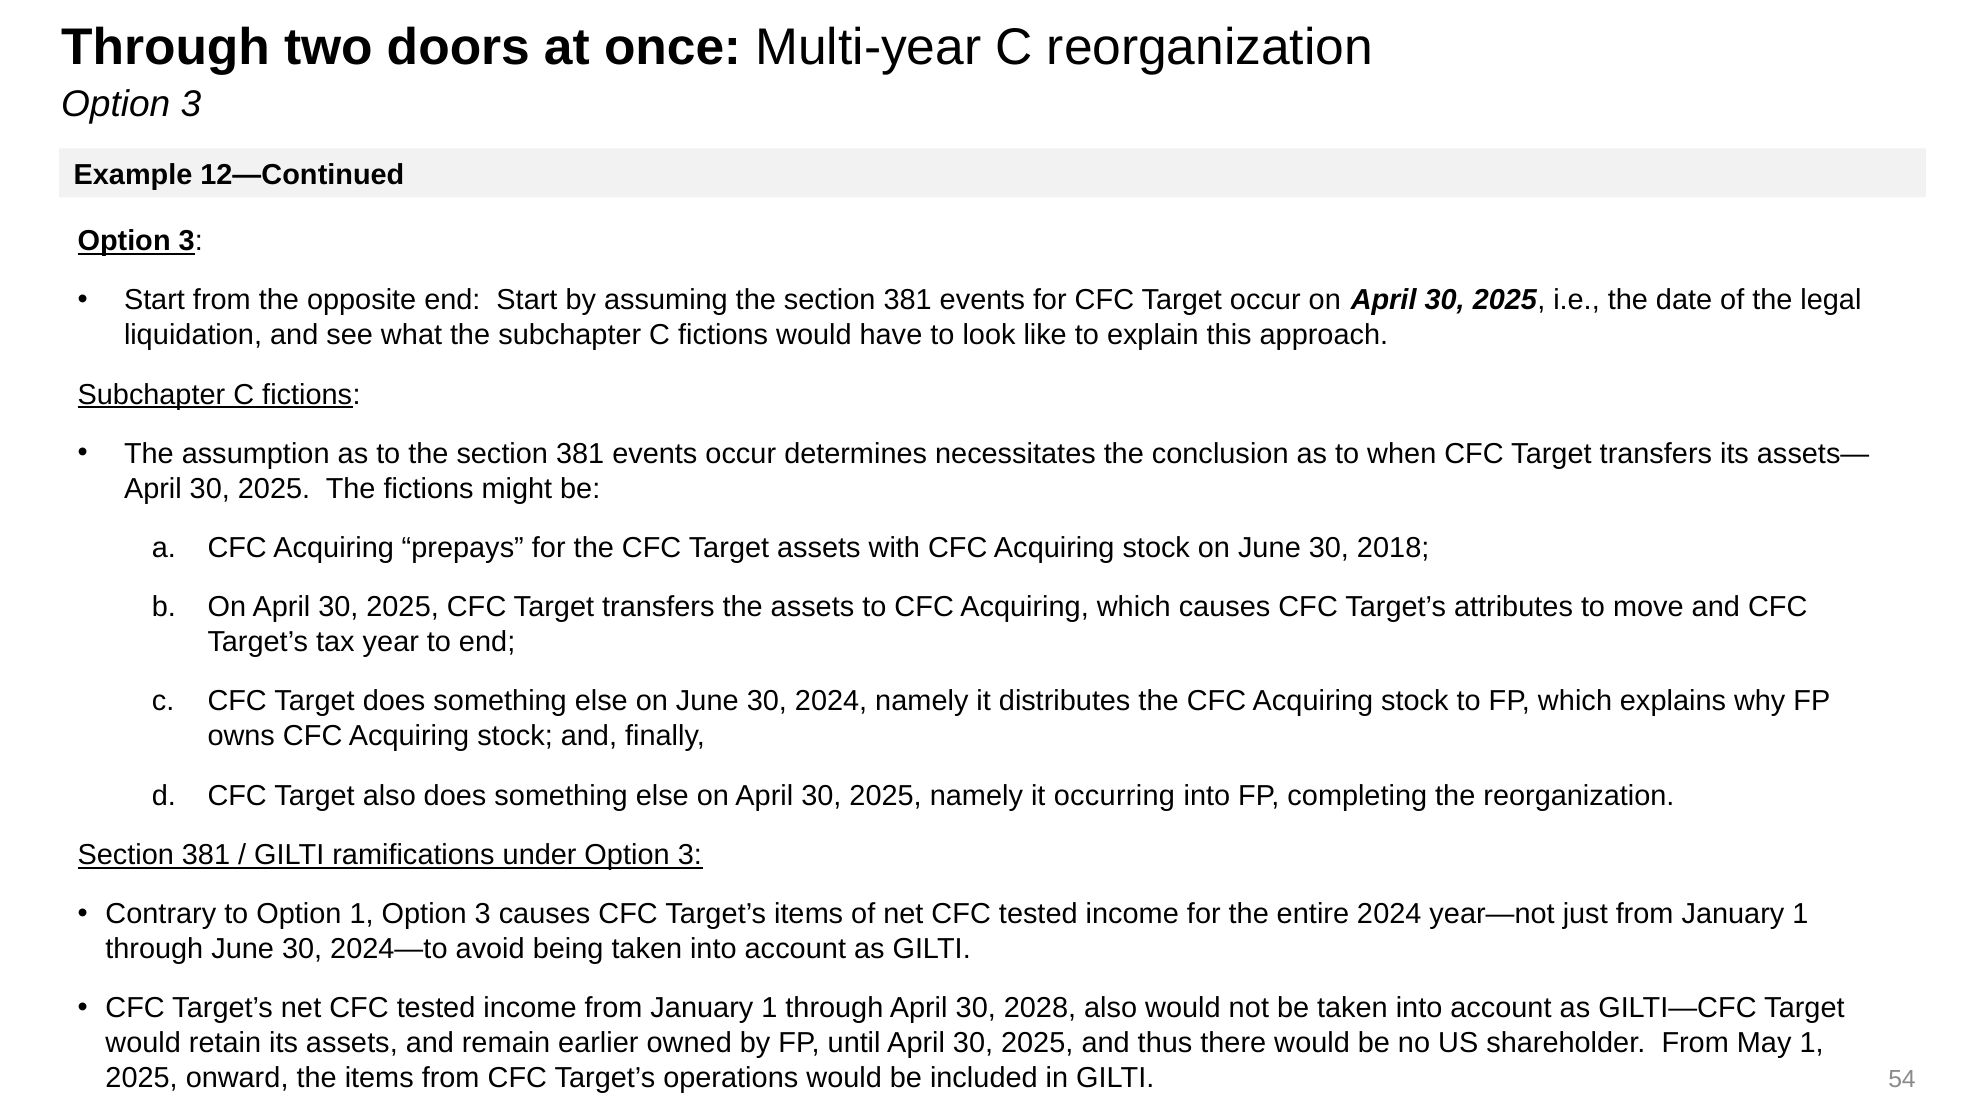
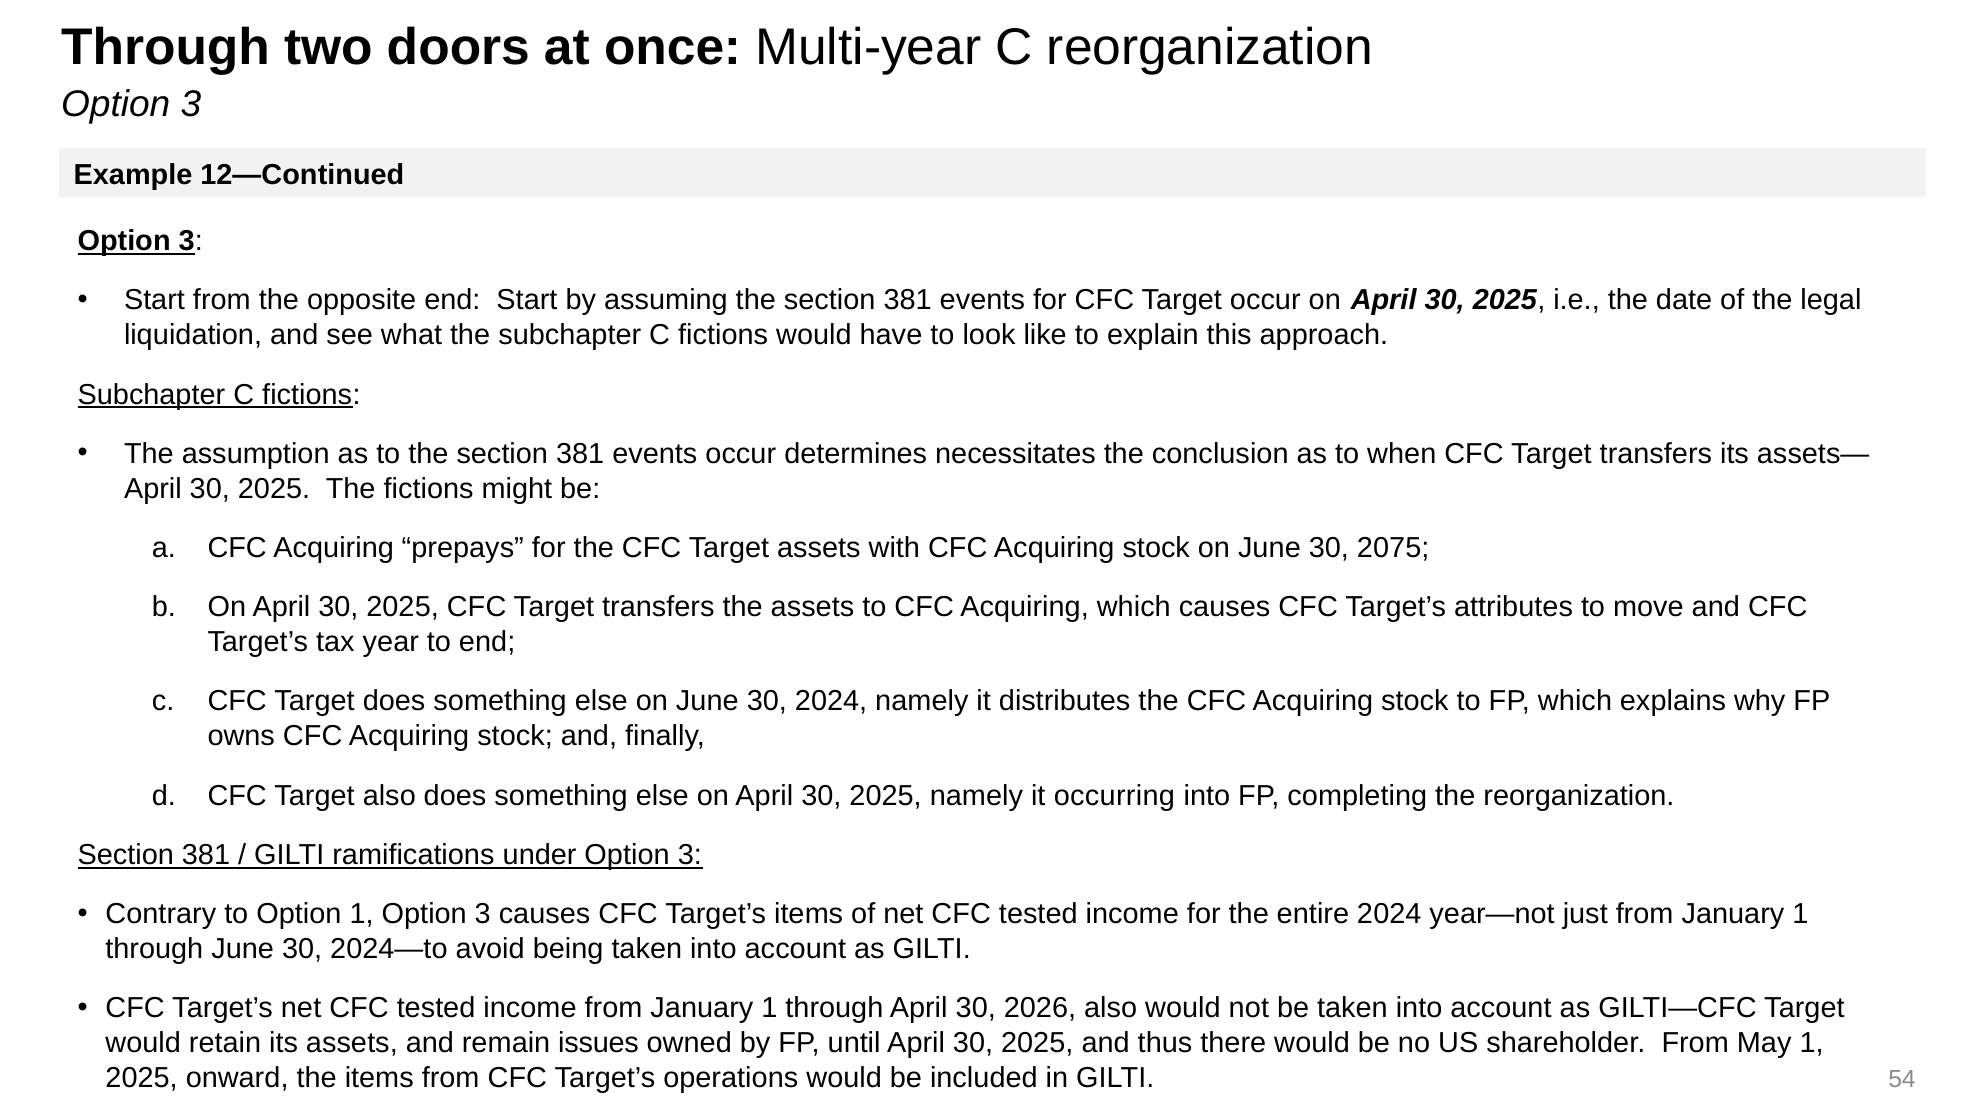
2018: 2018 -> 2075 (1393, 548)
2028: 2028 -> 2026 (1040, 1009)
earlier: earlier -> issues (599, 1043)
